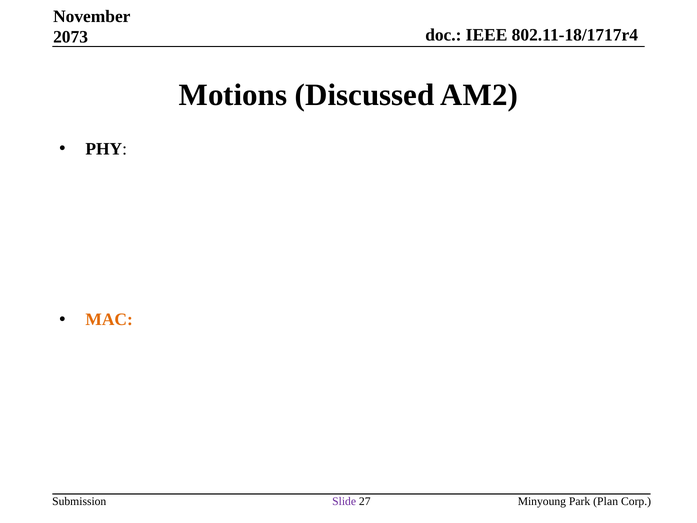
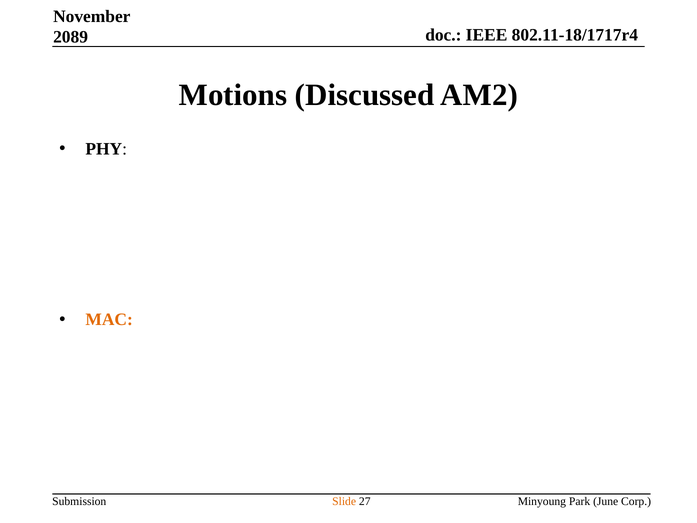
2073: 2073 -> 2089 (71, 37)
Slide colour: purple -> orange (344, 501)
Plan: Plan -> June (606, 501)
